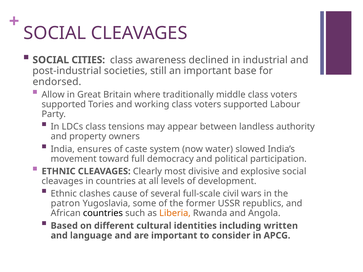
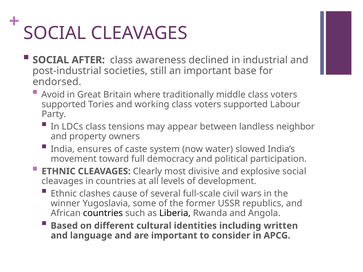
CITIES: CITIES -> AFTER (88, 60)
Allow: Allow -> Avoid (53, 95)
authority: authority -> neighbor (295, 127)
patron: patron -> winner (65, 204)
Liberia colour: orange -> black (175, 213)
